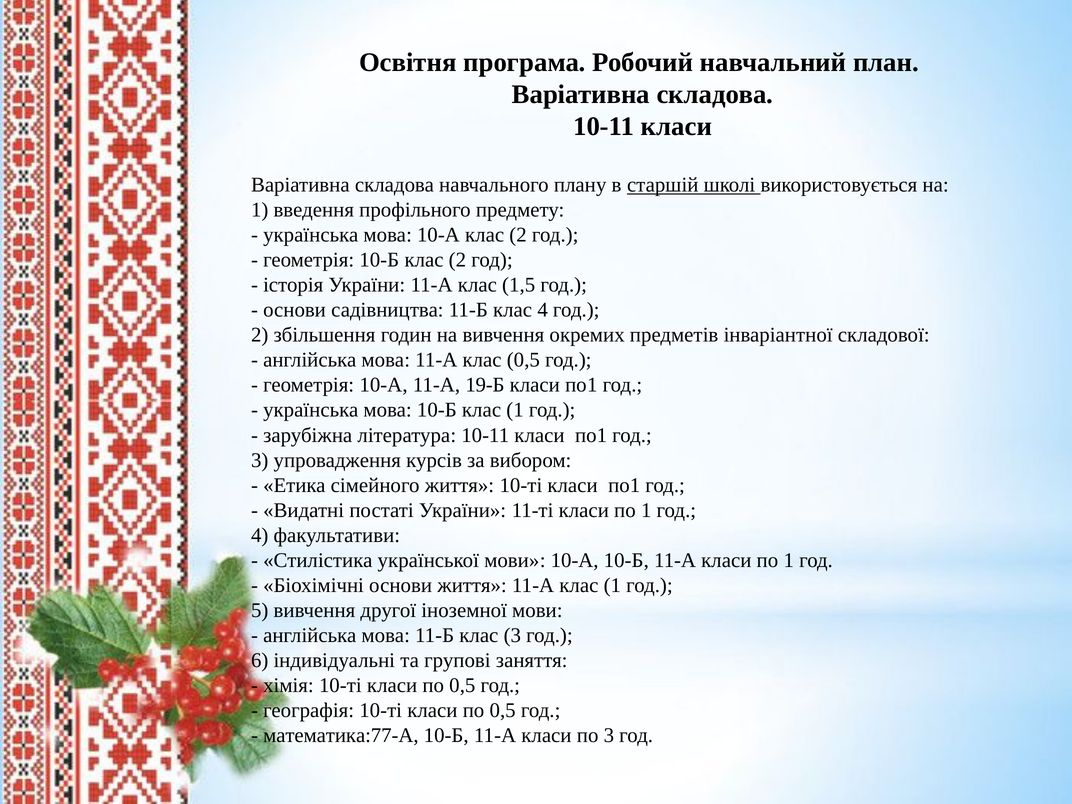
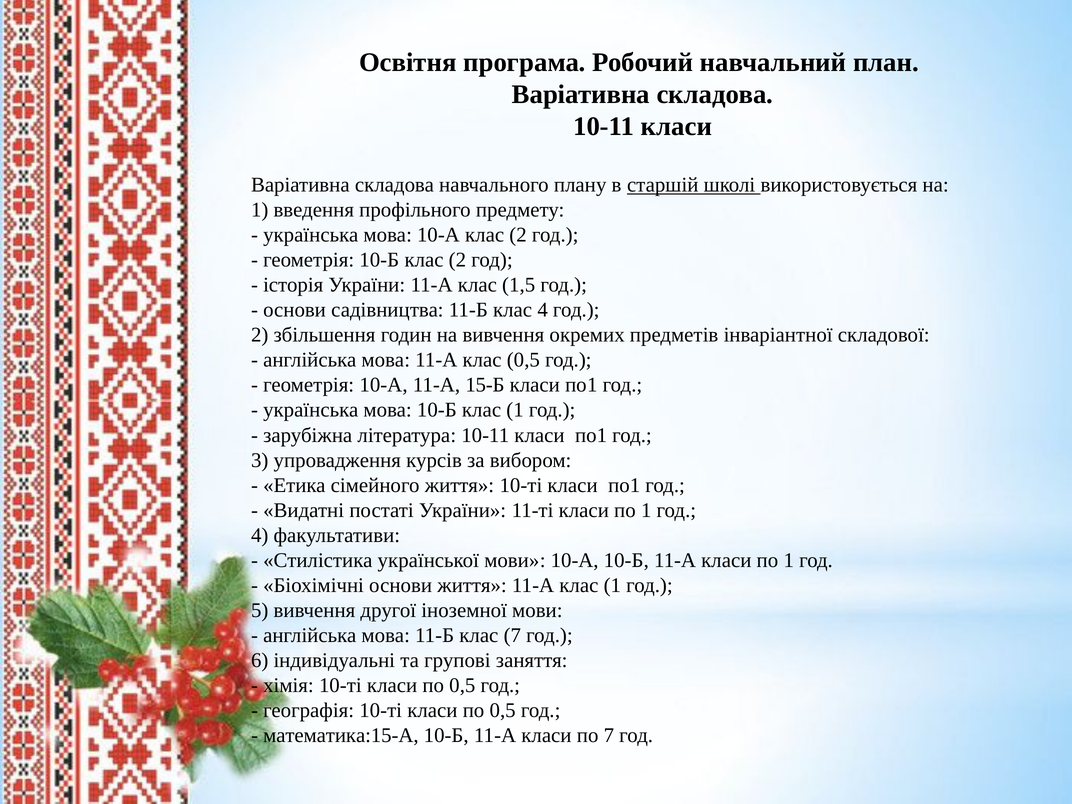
19-Б: 19-Б -> 15-Б (485, 385)
клас 3: 3 -> 7 (512, 635)
математика:77-А: математика:77-А -> математика:15-А (341, 735)
по 3: 3 -> 7 (609, 735)
